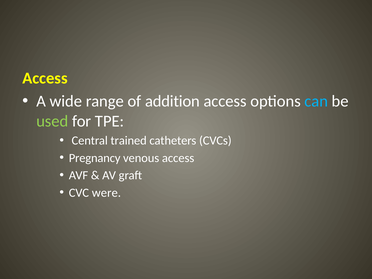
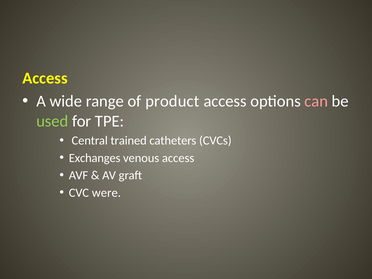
addition: addition -> product (172, 101)
can colour: light blue -> pink (316, 101)
Pregnancy: Pregnancy -> Exchanges (95, 158)
